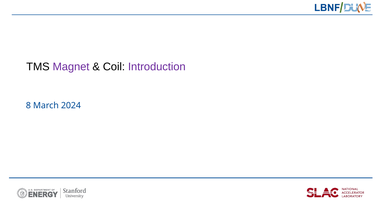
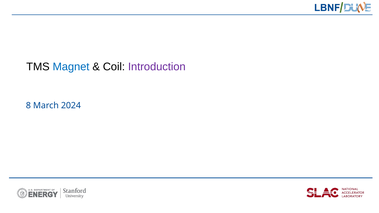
Magnet colour: purple -> blue (71, 67)
